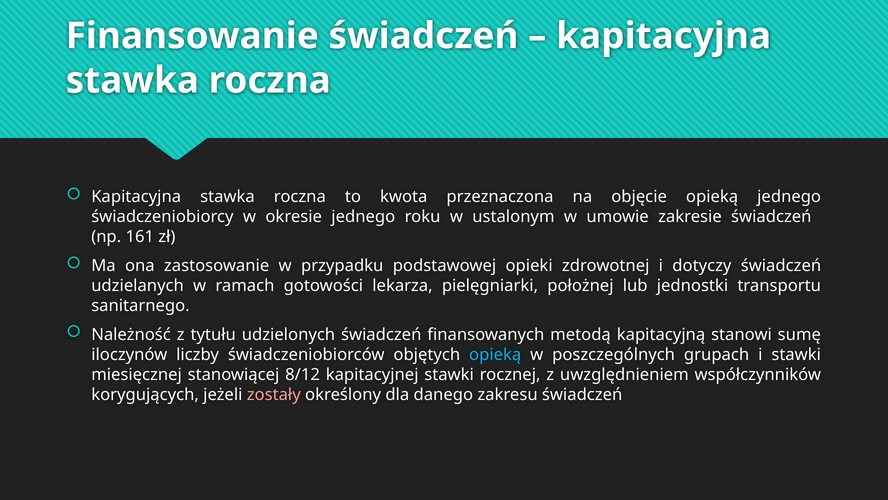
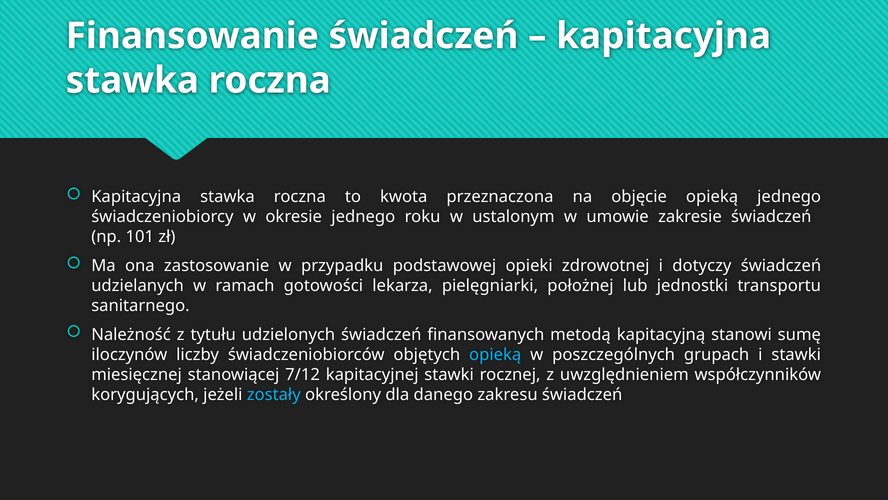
161: 161 -> 101 (140, 237)
8/12: 8/12 -> 7/12 (303, 374)
zostały colour: pink -> light blue (274, 394)
